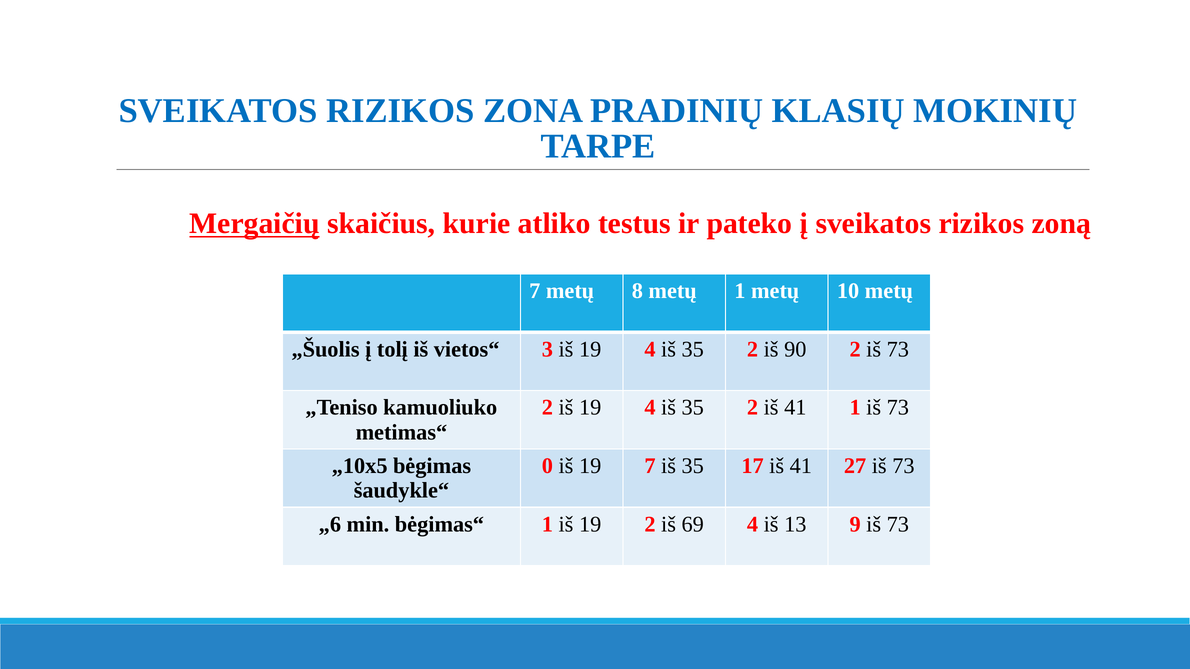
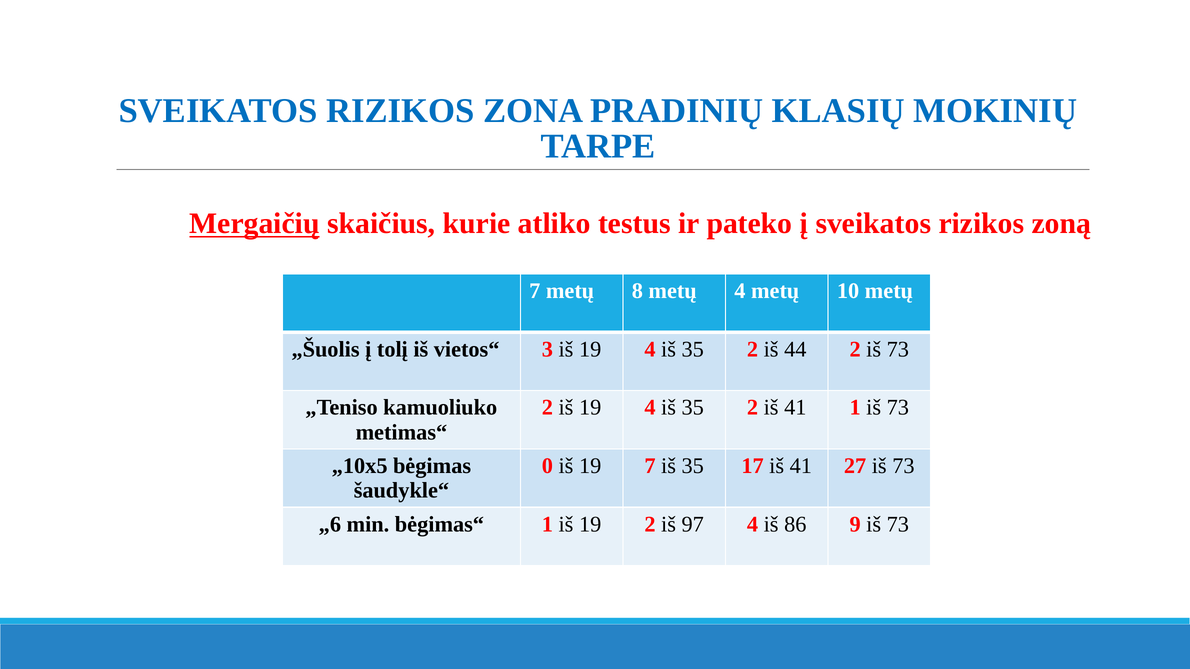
metų 1: 1 -> 4 (740, 291)
90: 90 -> 44 (795, 349)
69: 69 -> 97 (693, 525)
13: 13 -> 86 (795, 525)
